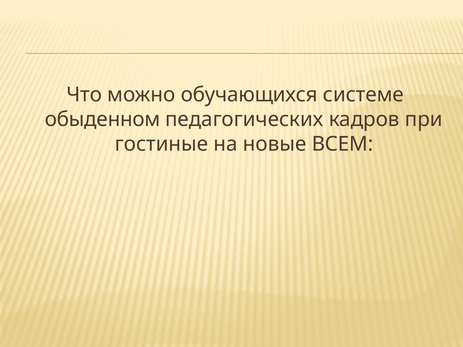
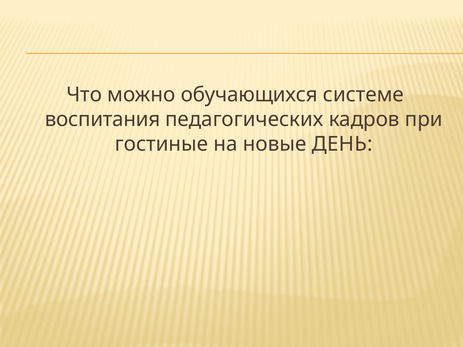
обыденном: обыденном -> воспитания (103, 119)
ВСЕМ: ВСЕМ -> ДЕНЬ (342, 144)
